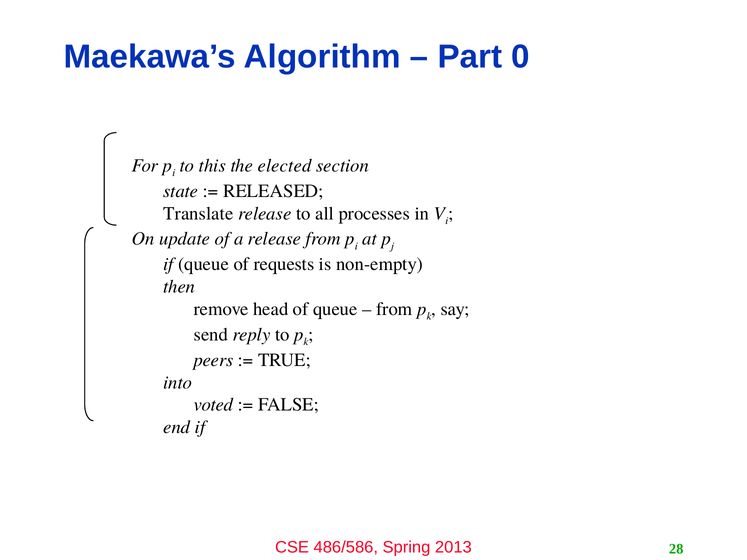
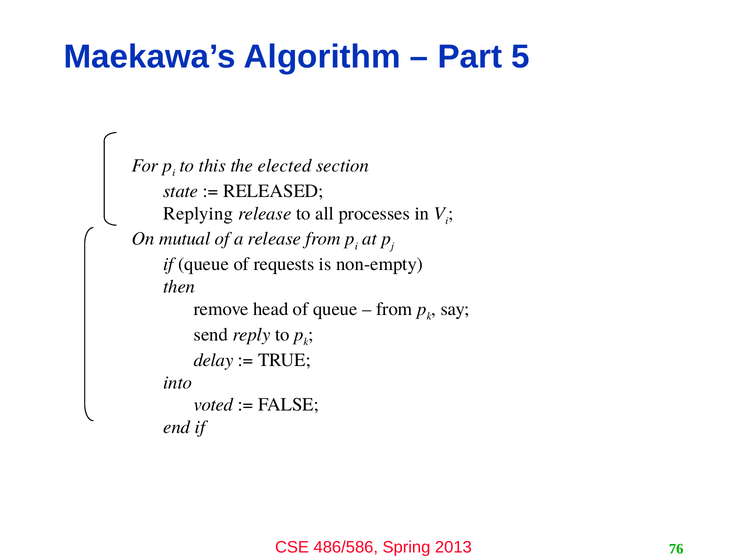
0: 0 -> 5 (521, 57)
Translate: Translate -> Replying (198, 213)
update: update -> mutual (185, 239)
peers: peers -> delay (214, 360)
28: 28 -> 76 (676, 549)
